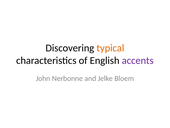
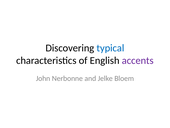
typical colour: orange -> blue (110, 48)
